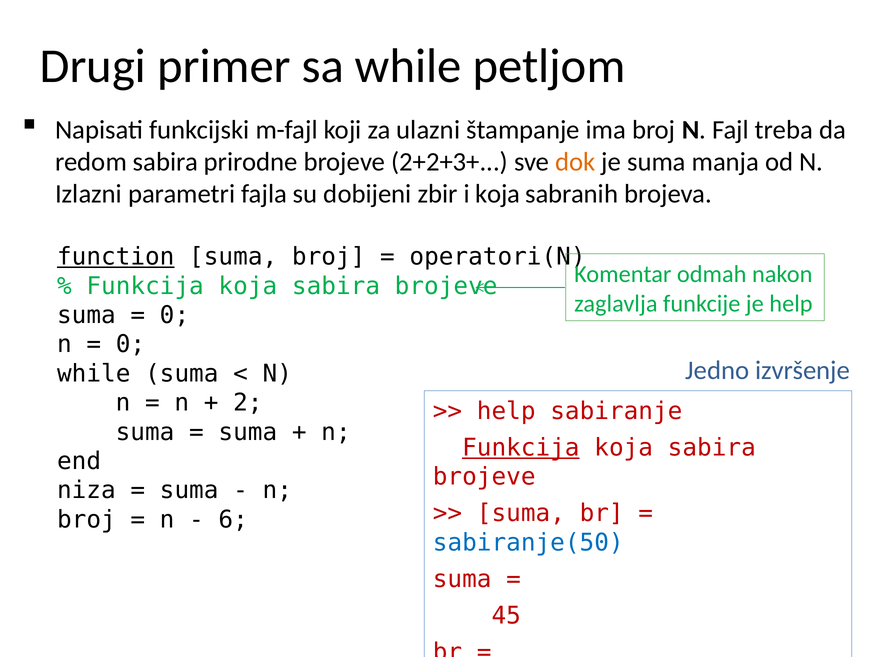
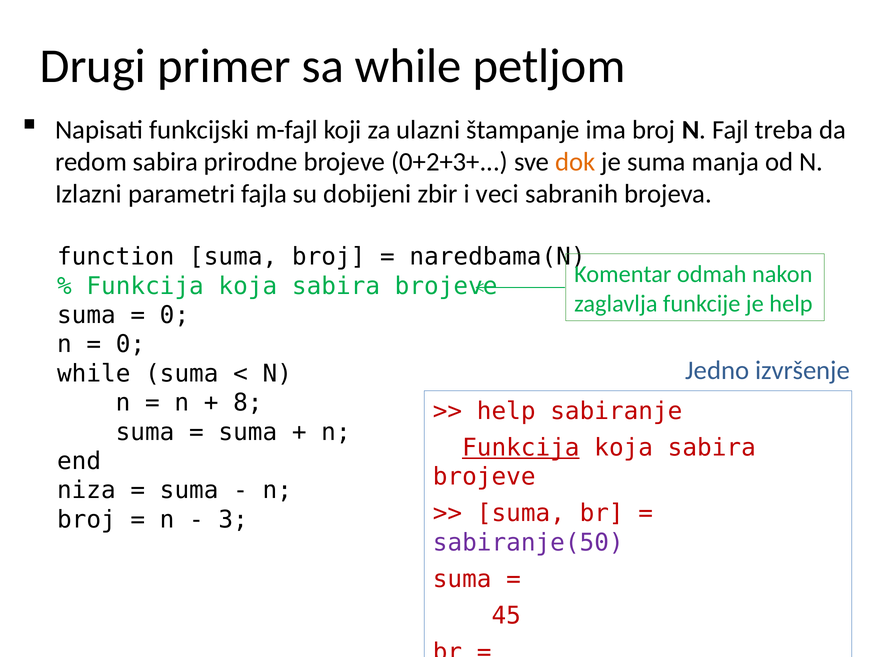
2+2+3+: 2+2+3+ -> 0+2+3+ (450, 162)
i koja: koja -> veci (497, 194)
function underline: present -> none (116, 257)
operatori(N: operatori(N -> naredbama(N (498, 257)
2: 2 -> 8 (248, 403)
6: 6 -> 3 (233, 520)
sabiranje(50 colour: blue -> purple (528, 543)
